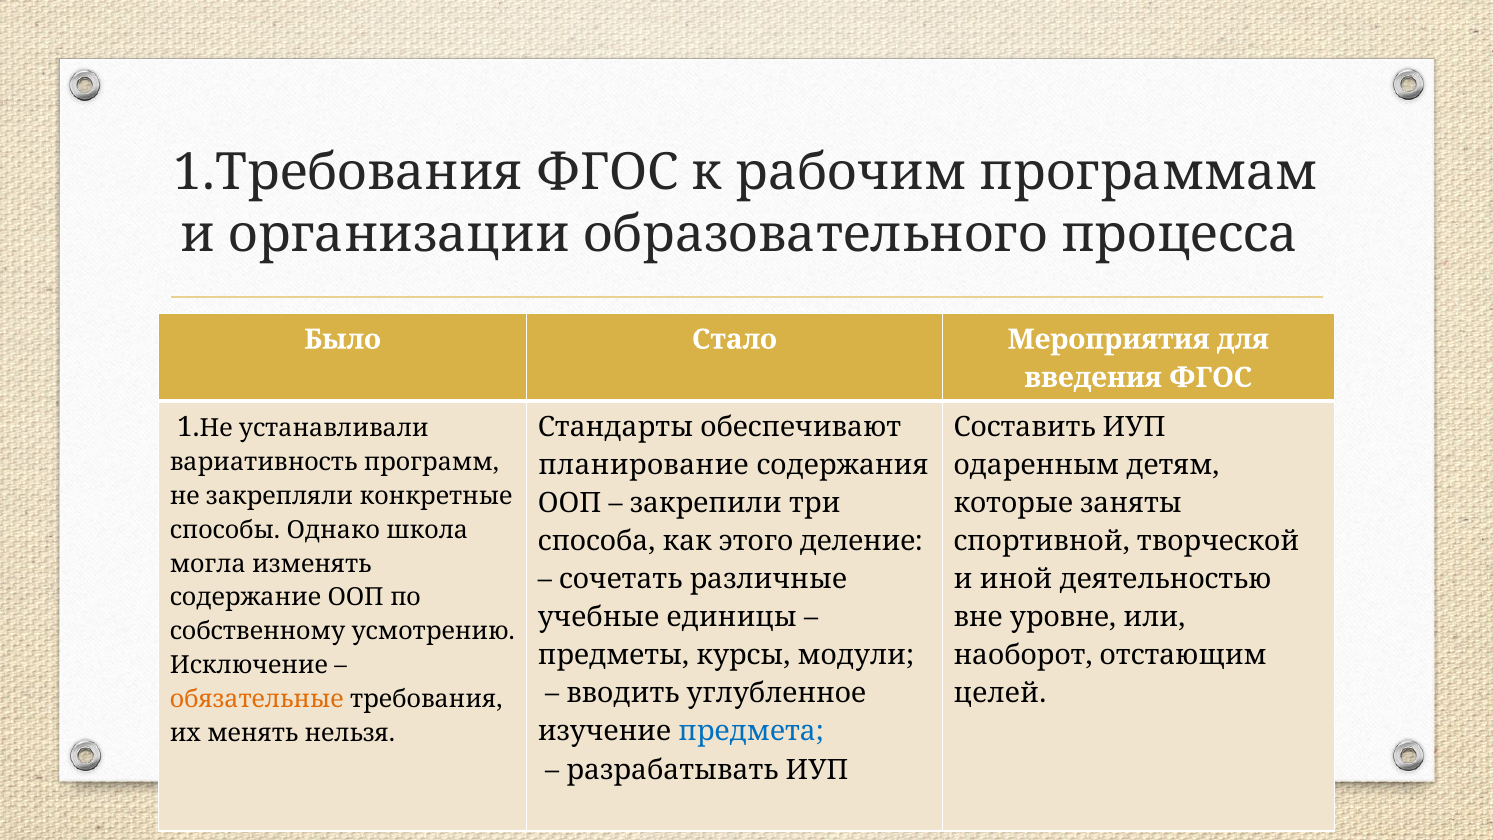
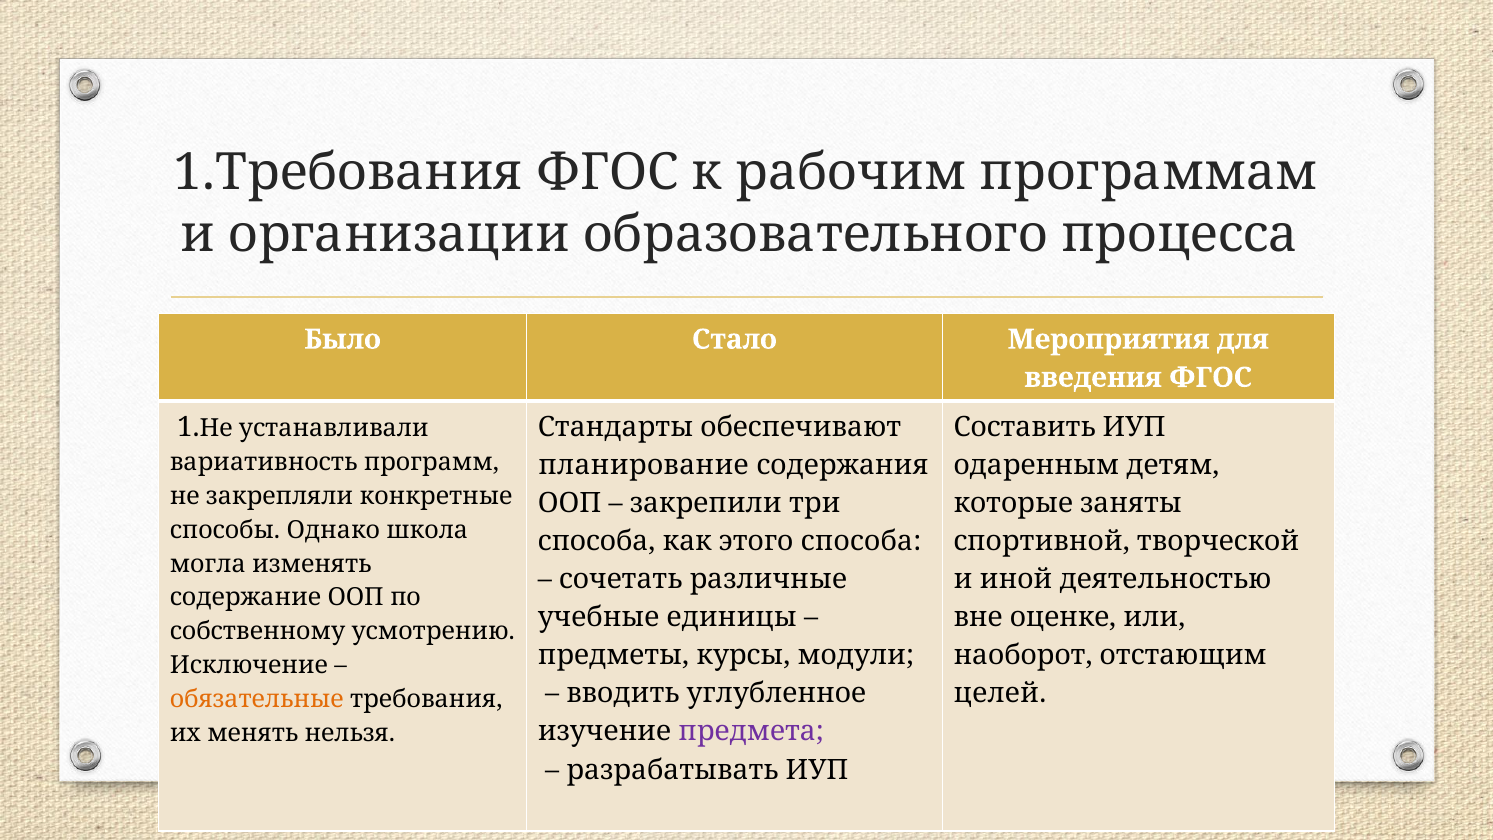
этого деление: деление -> способа (861, 541)
уровне: уровне -> оценке (1063, 617)
предмета colour: blue -> purple (751, 732)
